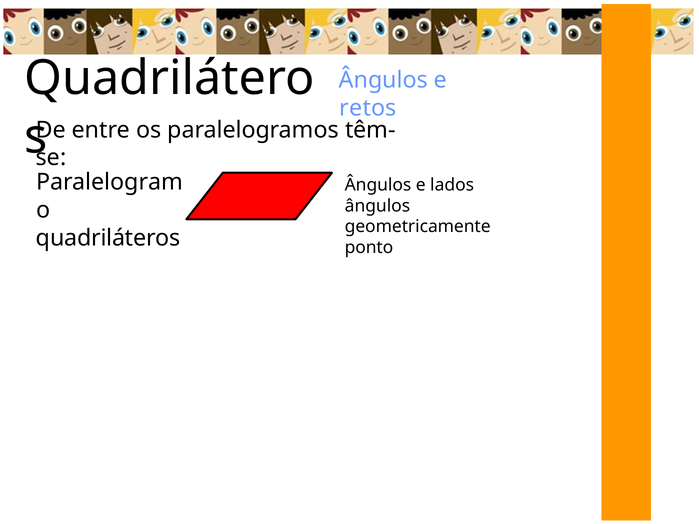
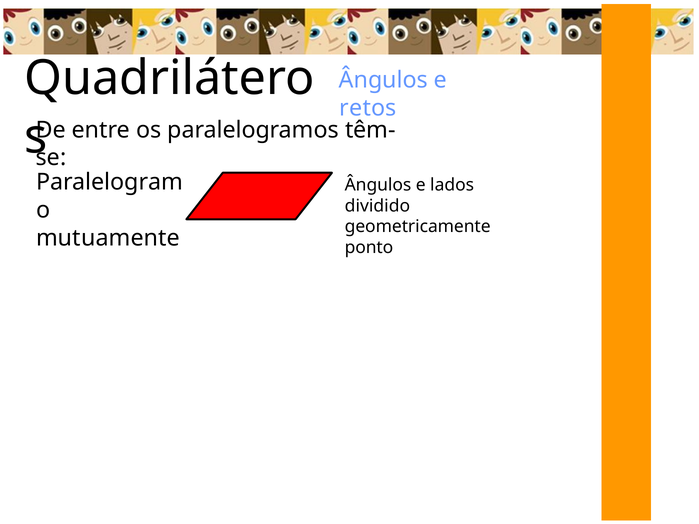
ângulos: ângulos -> dividido (377, 206)
quadriláteros: quadriláteros -> mutuamente (108, 238)
